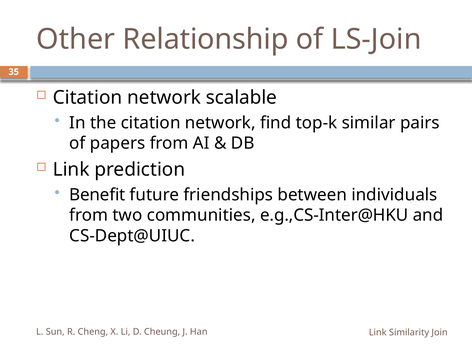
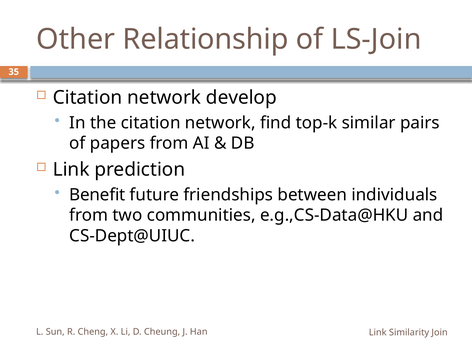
scalable: scalable -> develop (241, 98)
e.g.,CS-Inter@HKU: e.g.,CS-Inter@HKU -> e.g.,CS-Data@HKU (334, 215)
